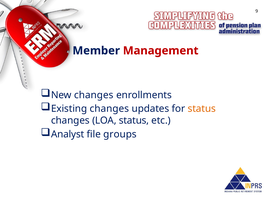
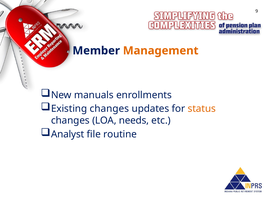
Management colour: red -> orange (161, 51)
New changes: changes -> manuals (94, 95)
LOA status: status -> needs (134, 120)
groups: groups -> routine (120, 134)
